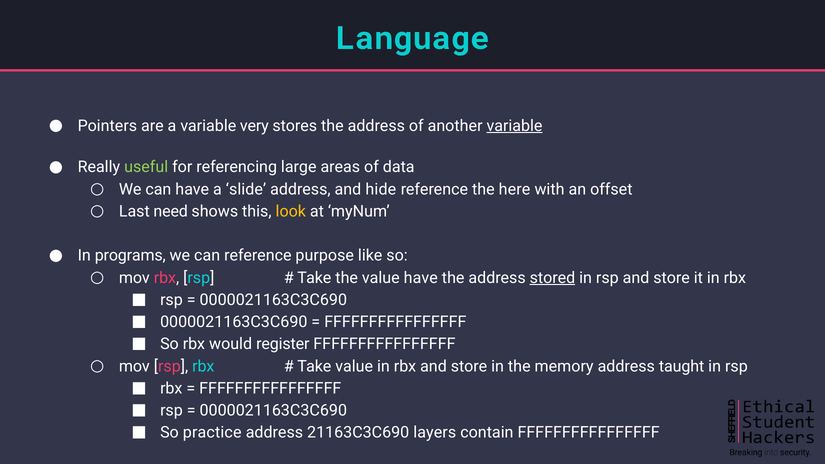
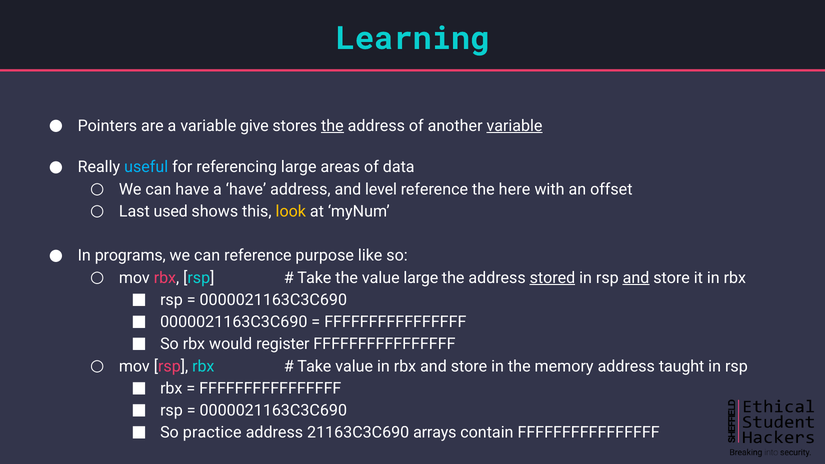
Language: Language -> Learning (412, 38)
very: very -> give (254, 126)
the underline: none -> present (332, 126)
useful colour: light green -> light blue (146, 167)
a slide: slide -> have (246, 189)
hide: hide -> level (381, 189)
need: need -> used (171, 211)
value have: have -> large (421, 278)
and underline: none -> present (636, 278)
layers: layers -> arrays (435, 433)
